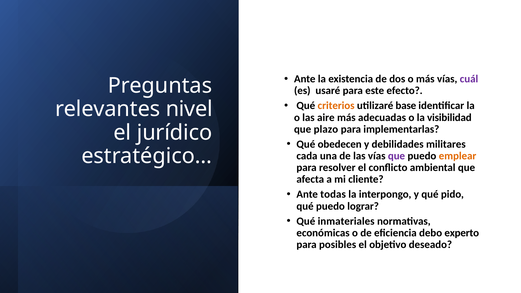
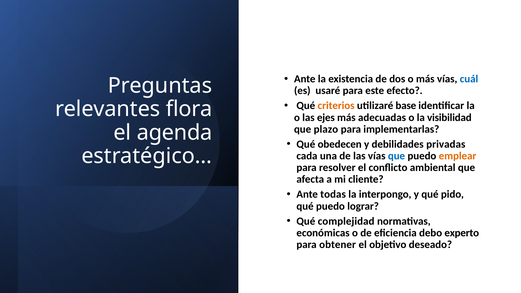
cuál colour: purple -> blue (469, 79)
nivel: nivel -> flora (189, 109)
aire: aire -> ejes (326, 117)
jurídico: jurídico -> agenda (175, 133)
militares: militares -> privadas (446, 144)
que colour: purple -> blue (396, 156)
inmateriales: inmateriales -> complejidad (346, 221)
posibles: posibles -> obtener (338, 245)
